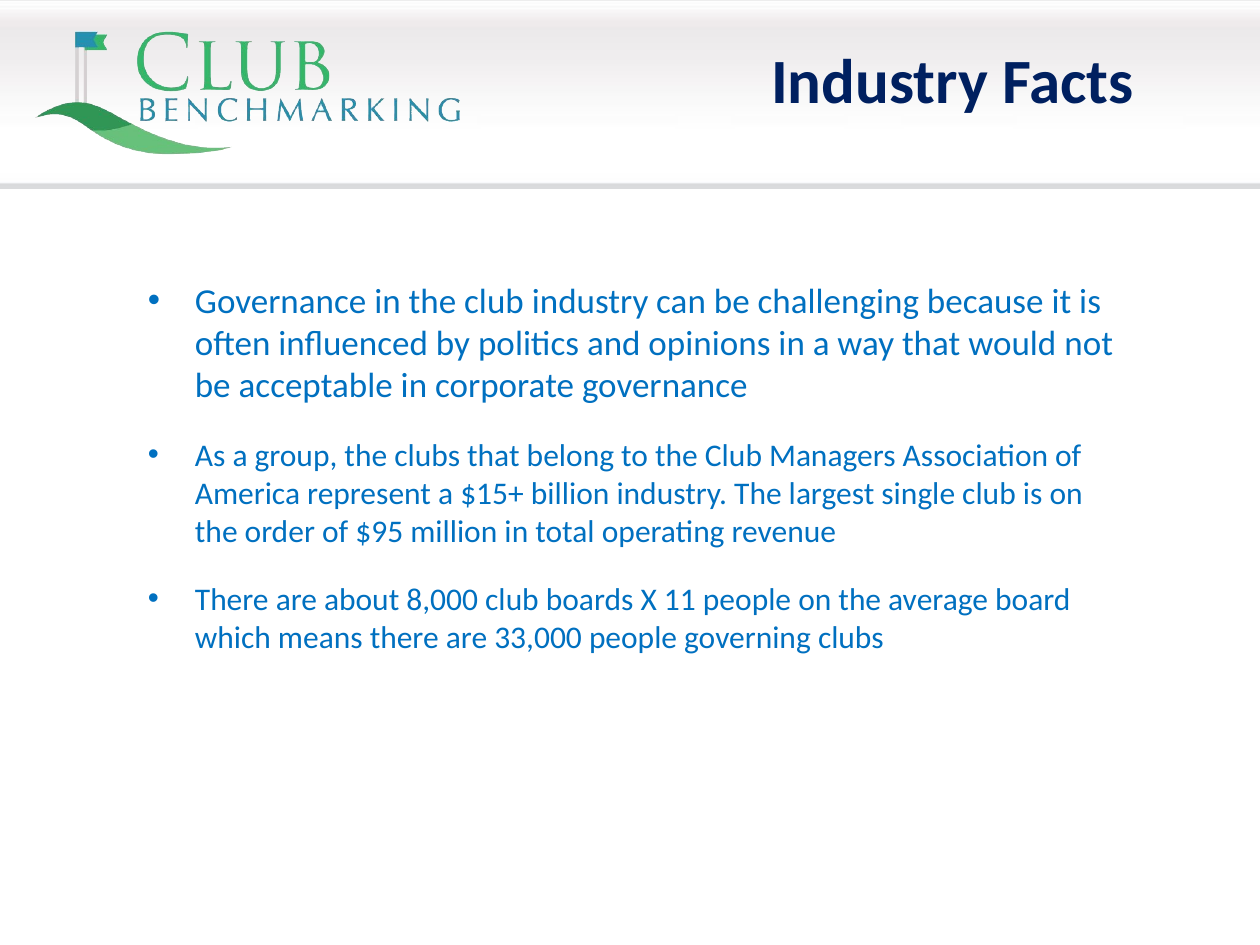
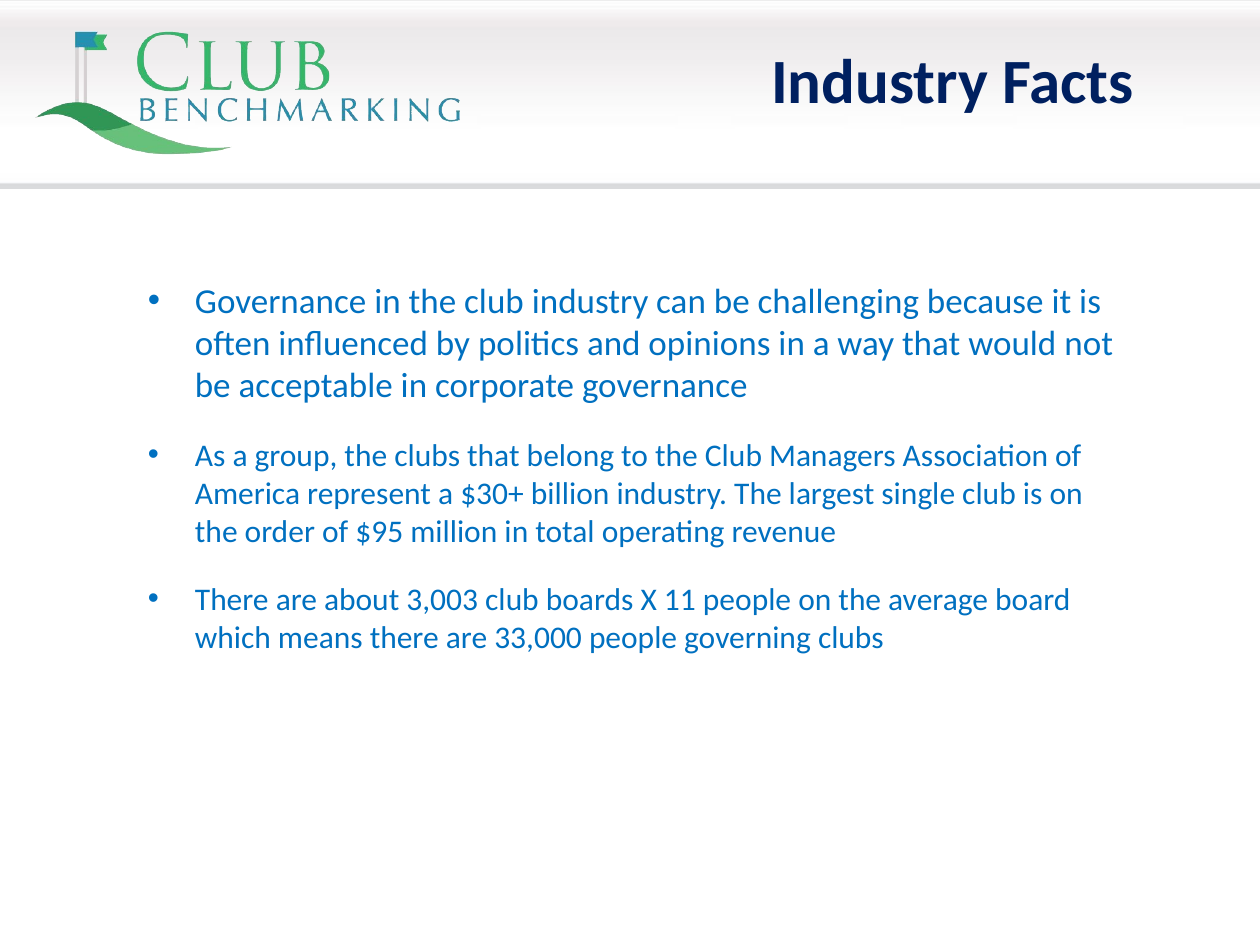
$15+: $15+ -> $30+ (492, 494)
8,000: 8,000 -> 3,003 (442, 600)
